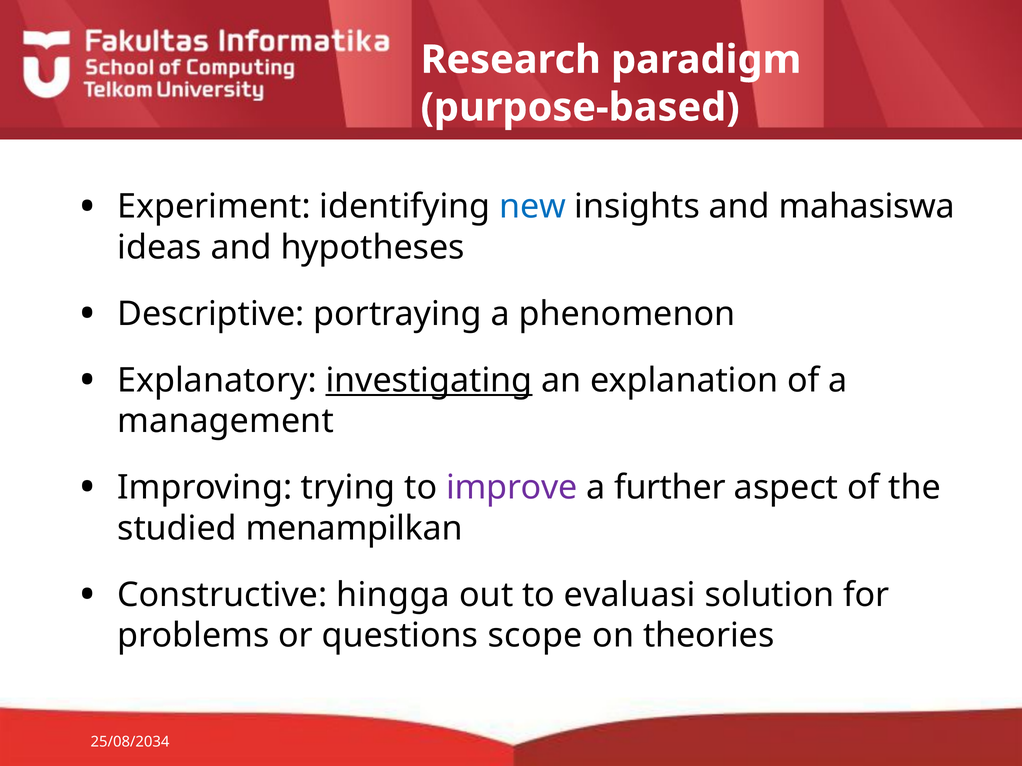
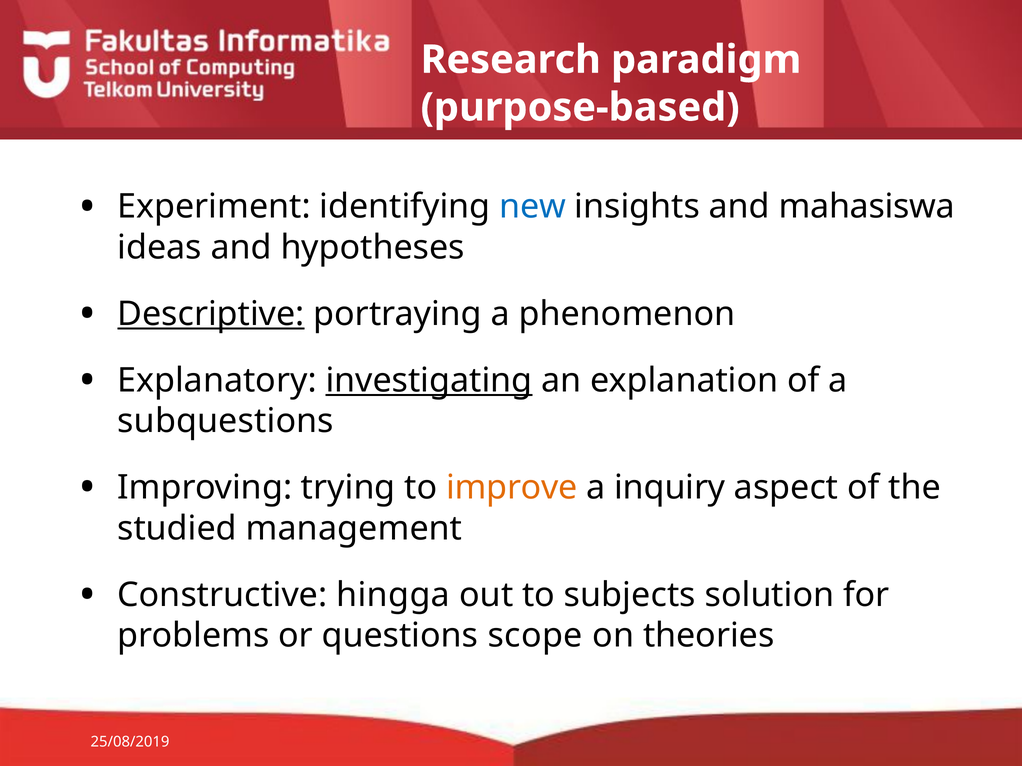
Descriptive underline: none -> present (211, 314)
management: management -> subquestions (226, 421)
improve colour: purple -> orange (512, 488)
further: further -> inquiry (670, 488)
menampilkan: menampilkan -> management (354, 529)
evaluasi: evaluasi -> subjects (630, 595)
25/08/2034: 25/08/2034 -> 25/08/2019 (130, 743)
